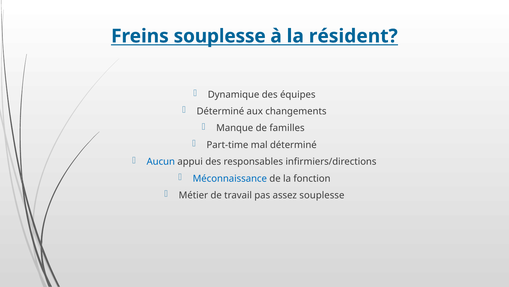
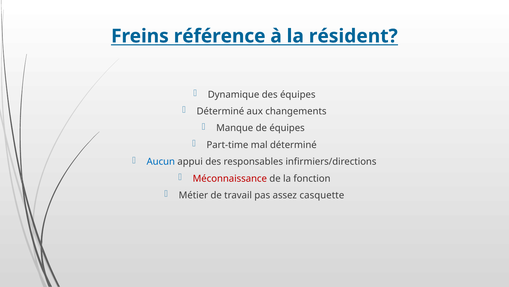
Freins souplesse: souplesse -> référence (220, 36)
de familles: familles -> équipes (287, 128)
Méconnaissance colour: blue -> red (230, 178)
assez souplesse: souplesse -> casquette (322, 195)
